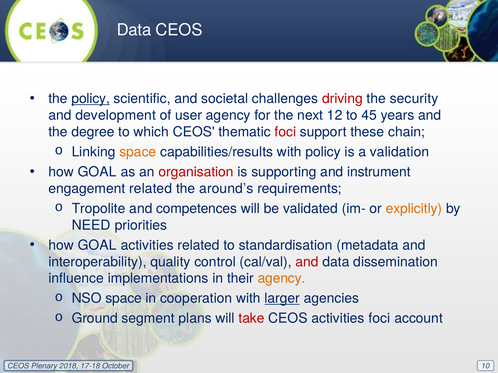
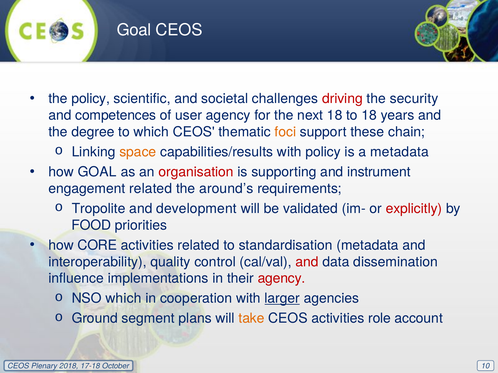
Data: Data -> Goal (134, 30)
policy underline: present -> none (91, 99)
development: development -> competences (116, 115)
next 12: 12 -> 18 (335, 115)
to 45: 45 -> 18 (369, 115)
foci colour: red -> orange (285, 132)
a validation: validation -> metadata (400, 152)
competences: competences -> development (197, 209)
explicitly colour: orange -> red (414, 209)
NEED: NEED -> FOOD (91, 225)
GOAL: GOAL -> CORE (97, 246)
agency colour: orange -> red (282, 279)
NSO space: space -> which (123, 299)
take colour: red -> orange (252, 319)
activities foci: foci -> role (380, 319)
